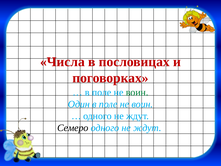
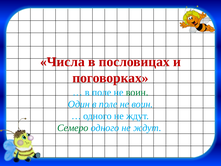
Семеро colour: black -> green (73, 128)
